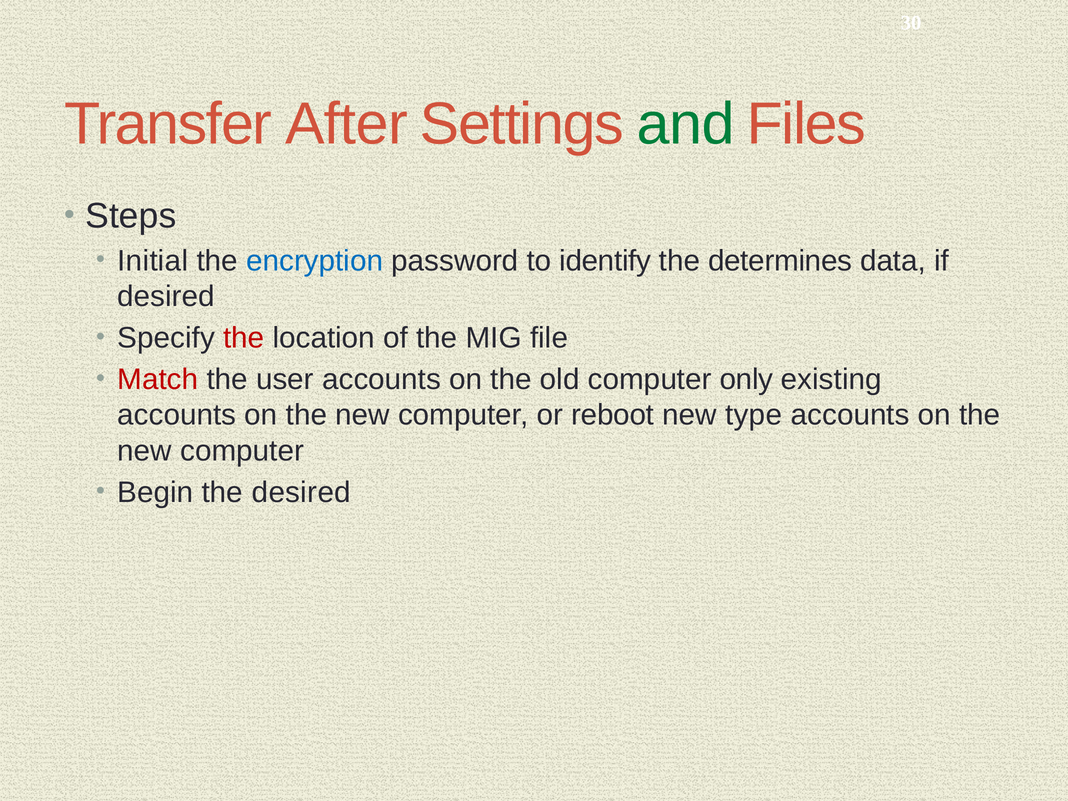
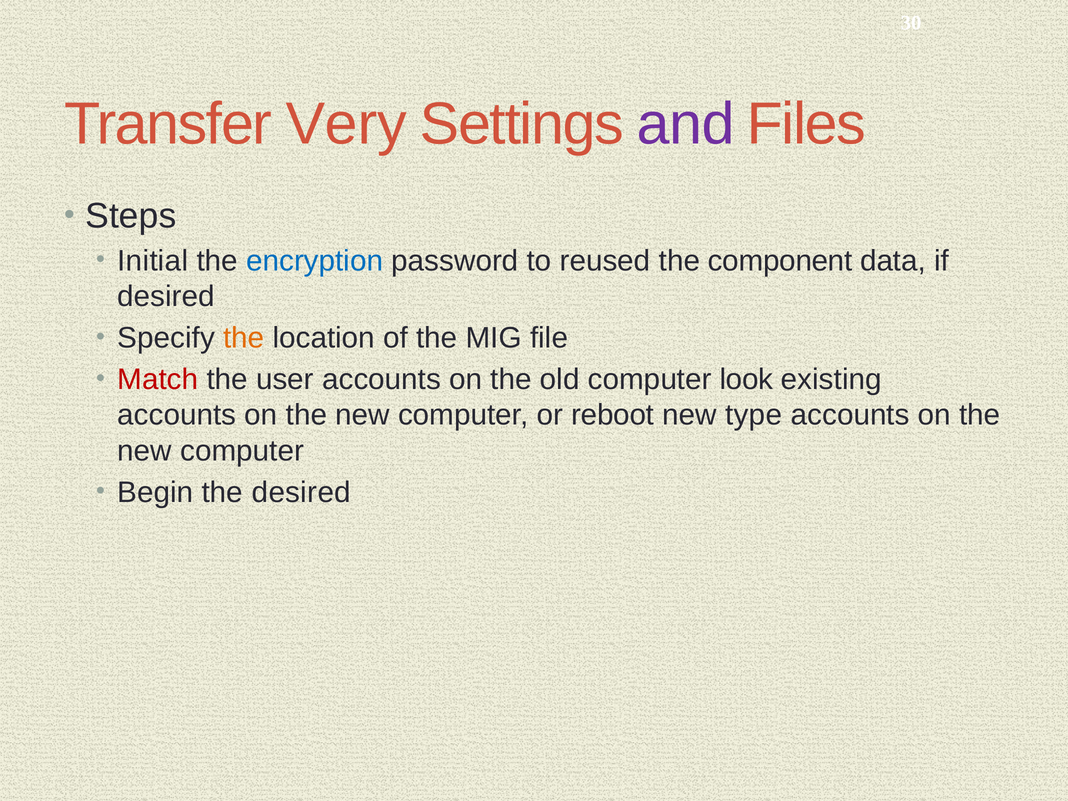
After: After -> Very (346, 124)
and colour: green -> purple (686, 124)
identify: identify -> reused (605, 261)
determines: determines -> component (780, 261)
the colour: red -> orange (244, 338)
only: only -> look (746, 379)
